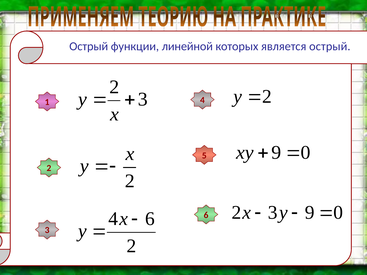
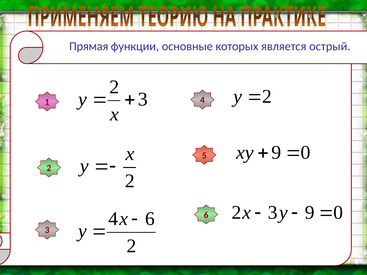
Острый: Острый -> Прямая (89, 46)
линейной: линейной -> основные (187, 46)
